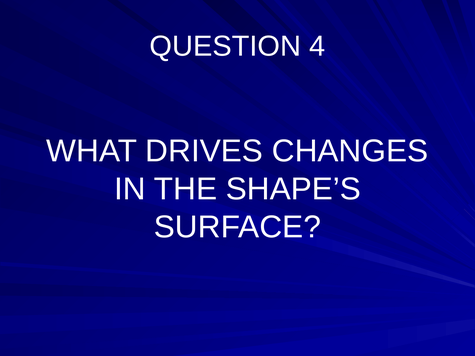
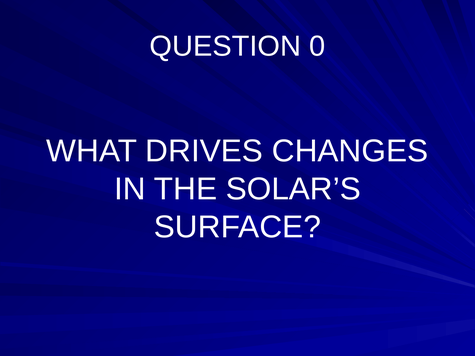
4: 4 -> 0 (317, 46)
SHAPE’S: SHAPE’S -> SOLAR’S (293, 189)
